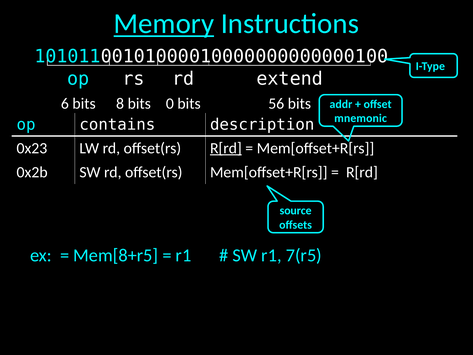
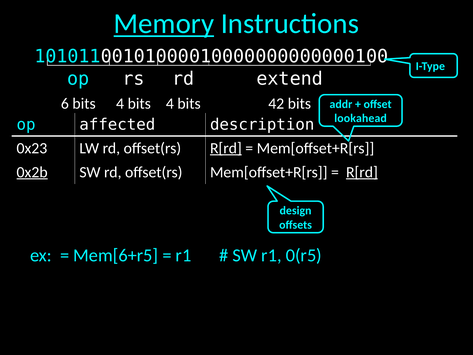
6 bits 8: 8 -> 4 (120, 104)
0: 0 -> 4 (170, 104)
56: 56 -> 42 (276, 104)
mnemonic: mnemonic -> lookahead (361, 118)
contains: contains -> affected (117, 125)
0x2b underline: none -> present (32, 172)
R[rd underline: none -> present (362, 172)
source: source -> design (296, 211)
Mem[8+r5: Mem[8+r5 -> Mem[6+r5 (116, 255)
7(r5: 7(r5 -> 0(r5 (304, 255)
